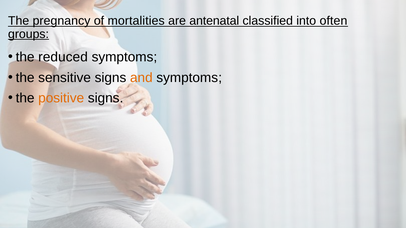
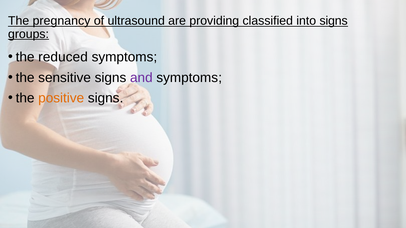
mortalities: mortalities -> ultrasound (136, 21)
antenatal: antenatal -> providing (214, 21)
into often: often -> signs (334, 21)
and colour: orange -> purple (141, 78)
